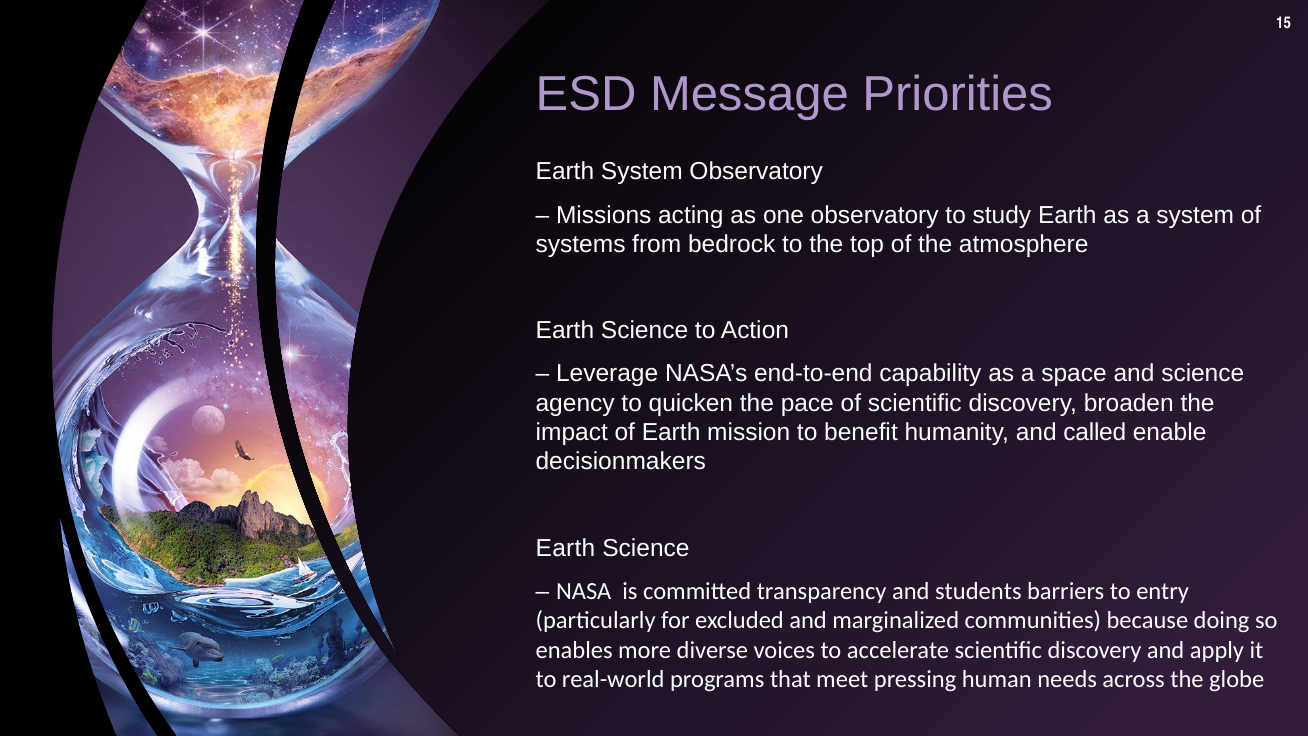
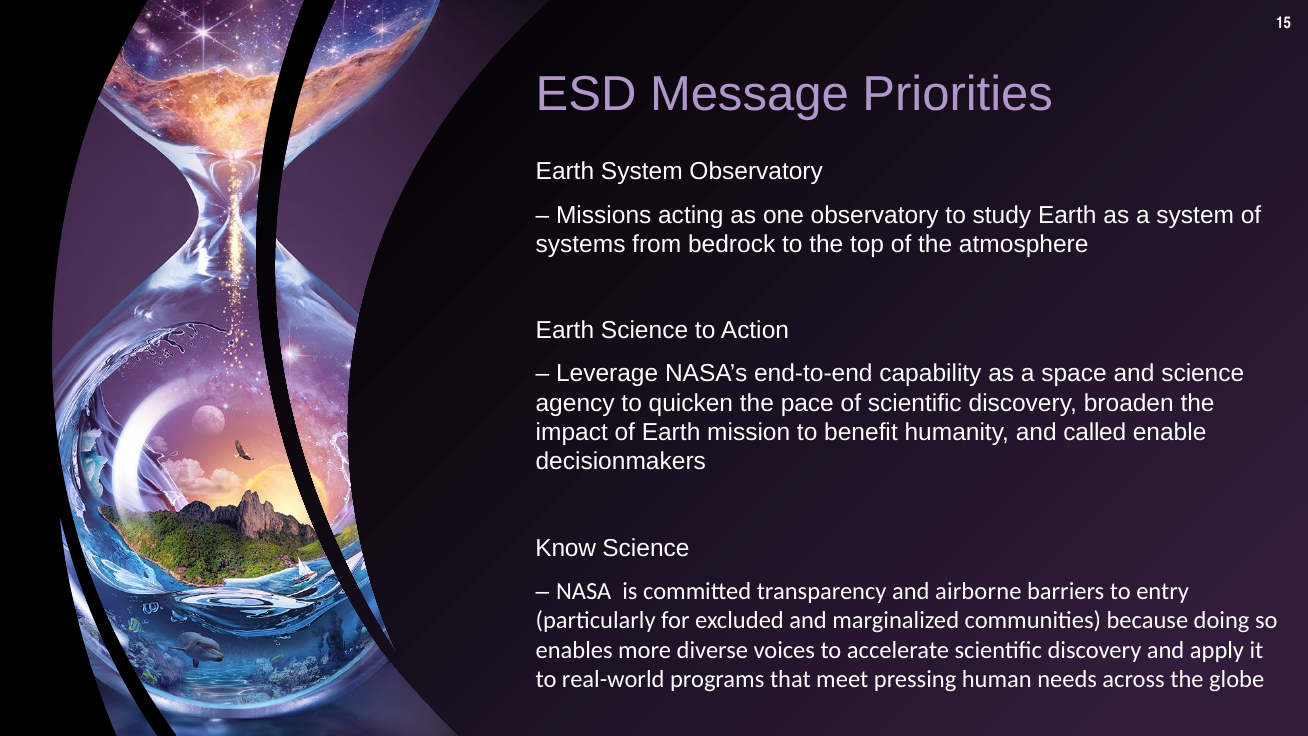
Earth: Earth -> Know (566, 548)
students: students -> airborne (978, 591)
